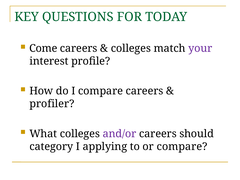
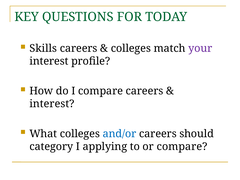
Come: Come -> Skills (43, 48)
profiler: profiler -> interest (52, 104)
and/or colour: purple -> blue (119, 134)
